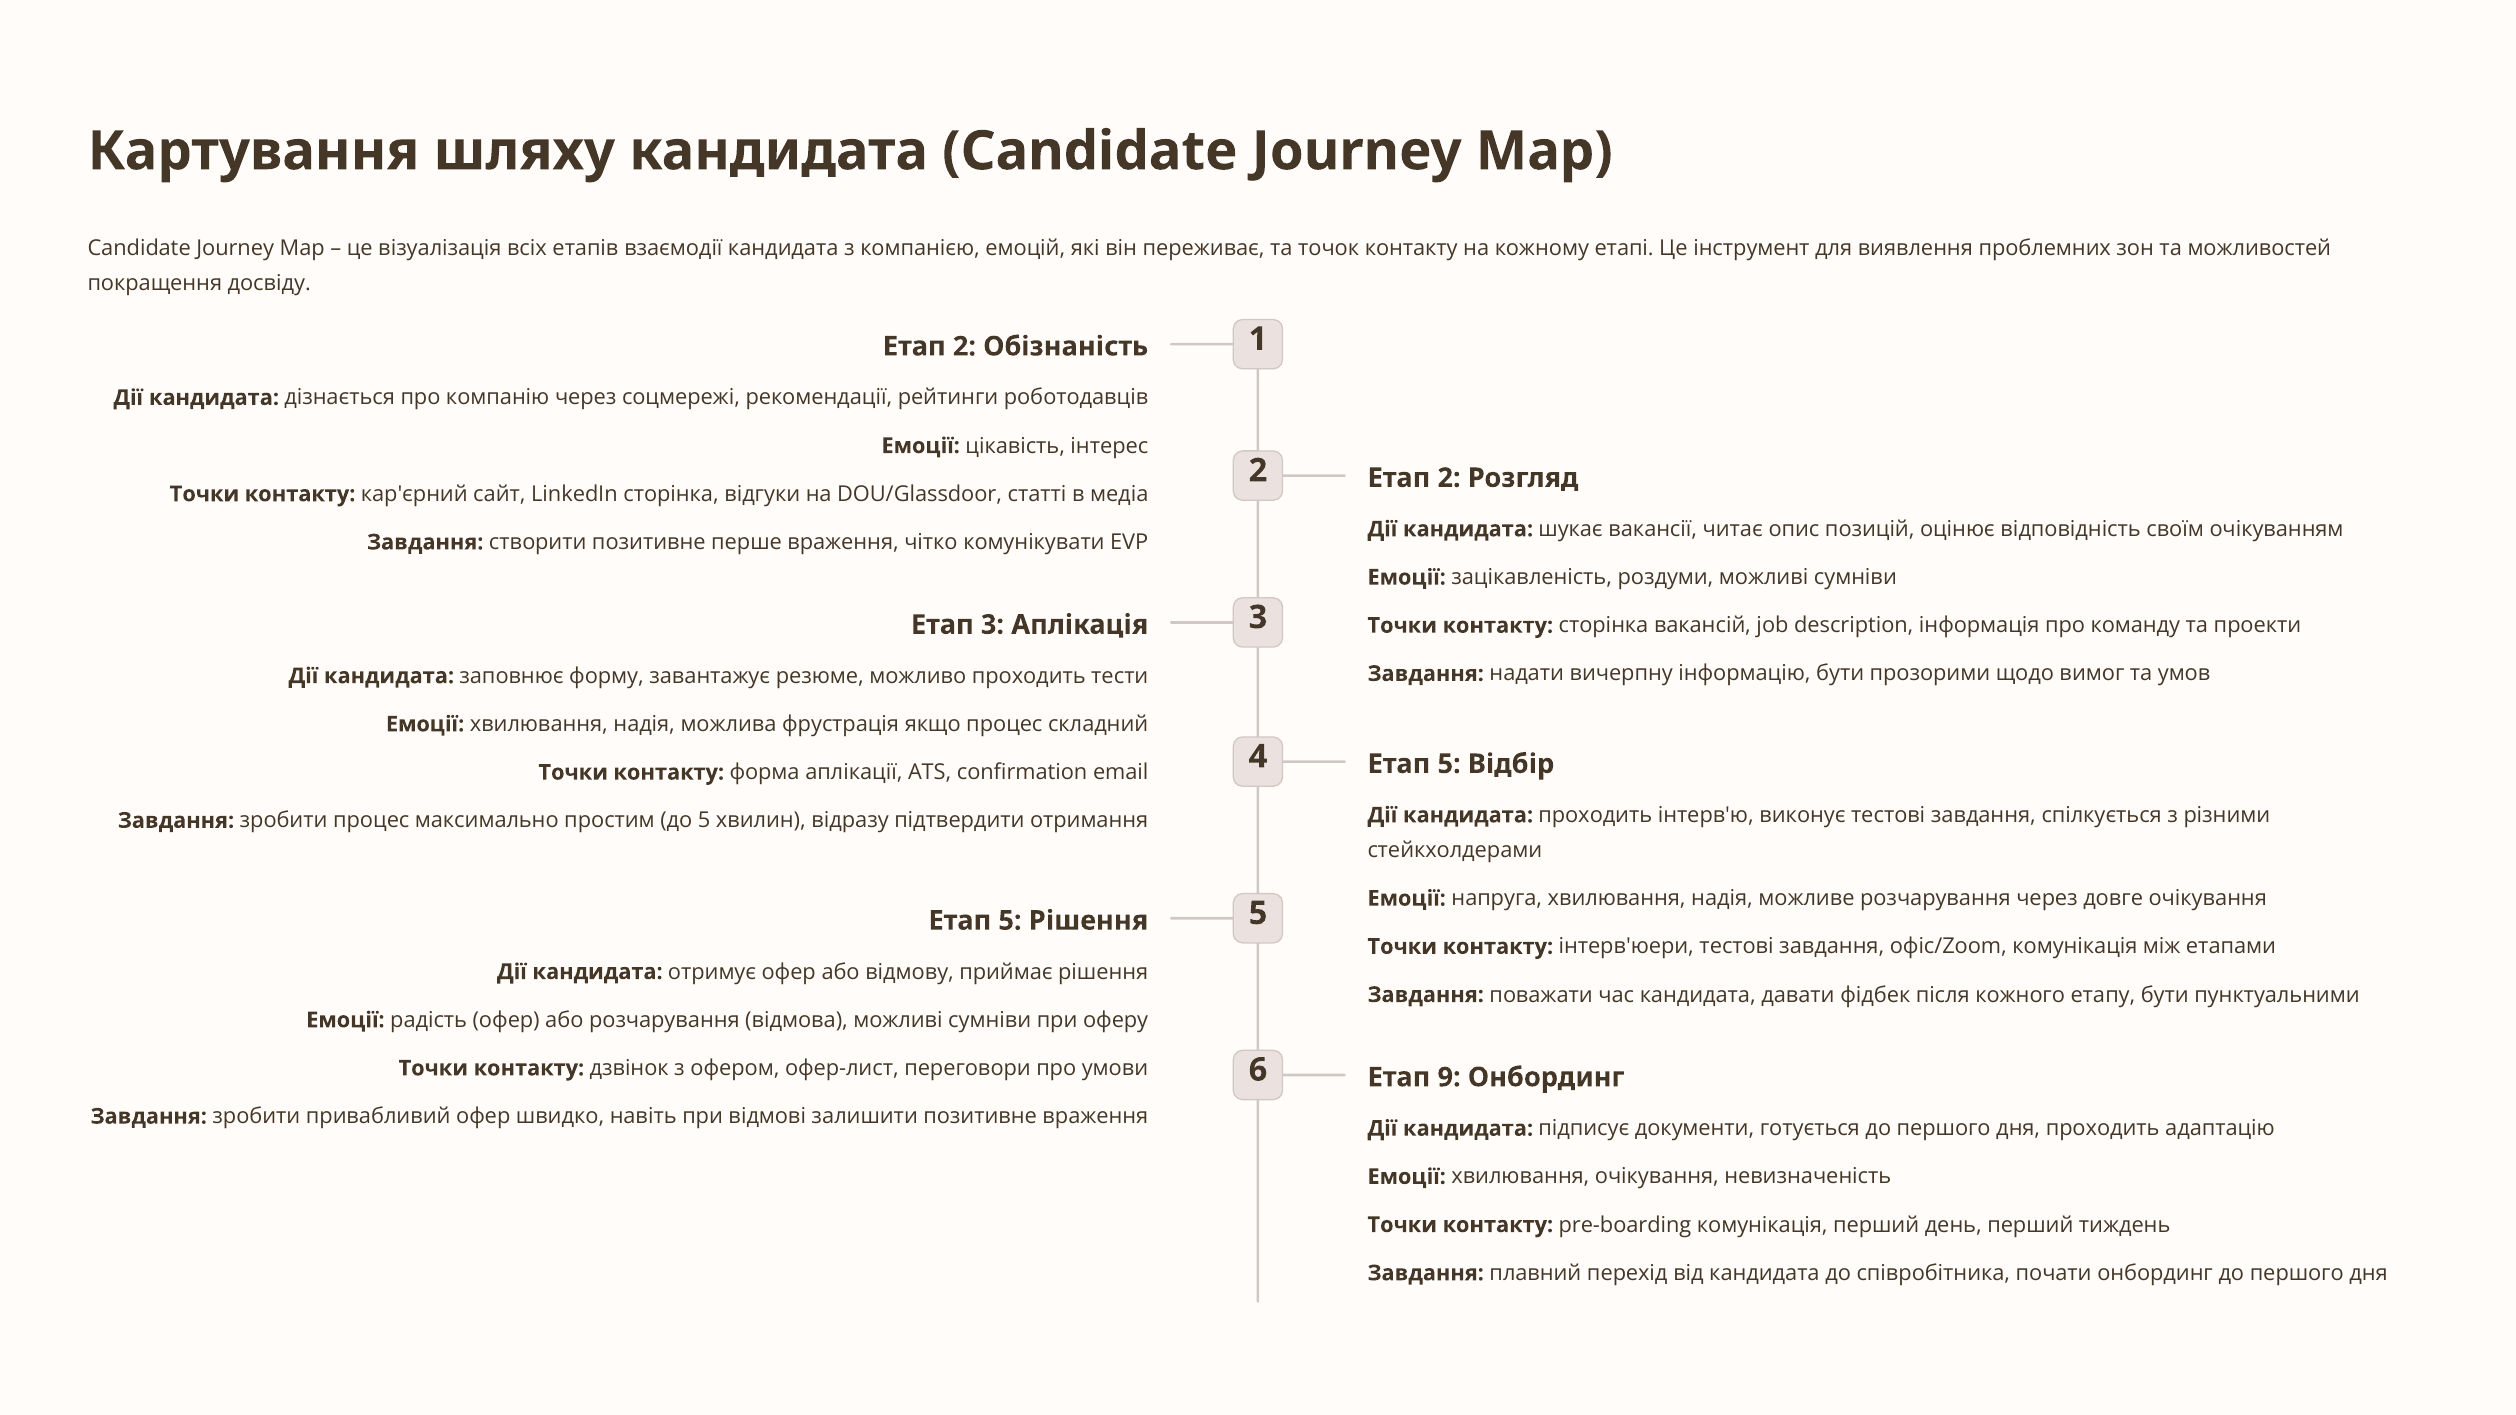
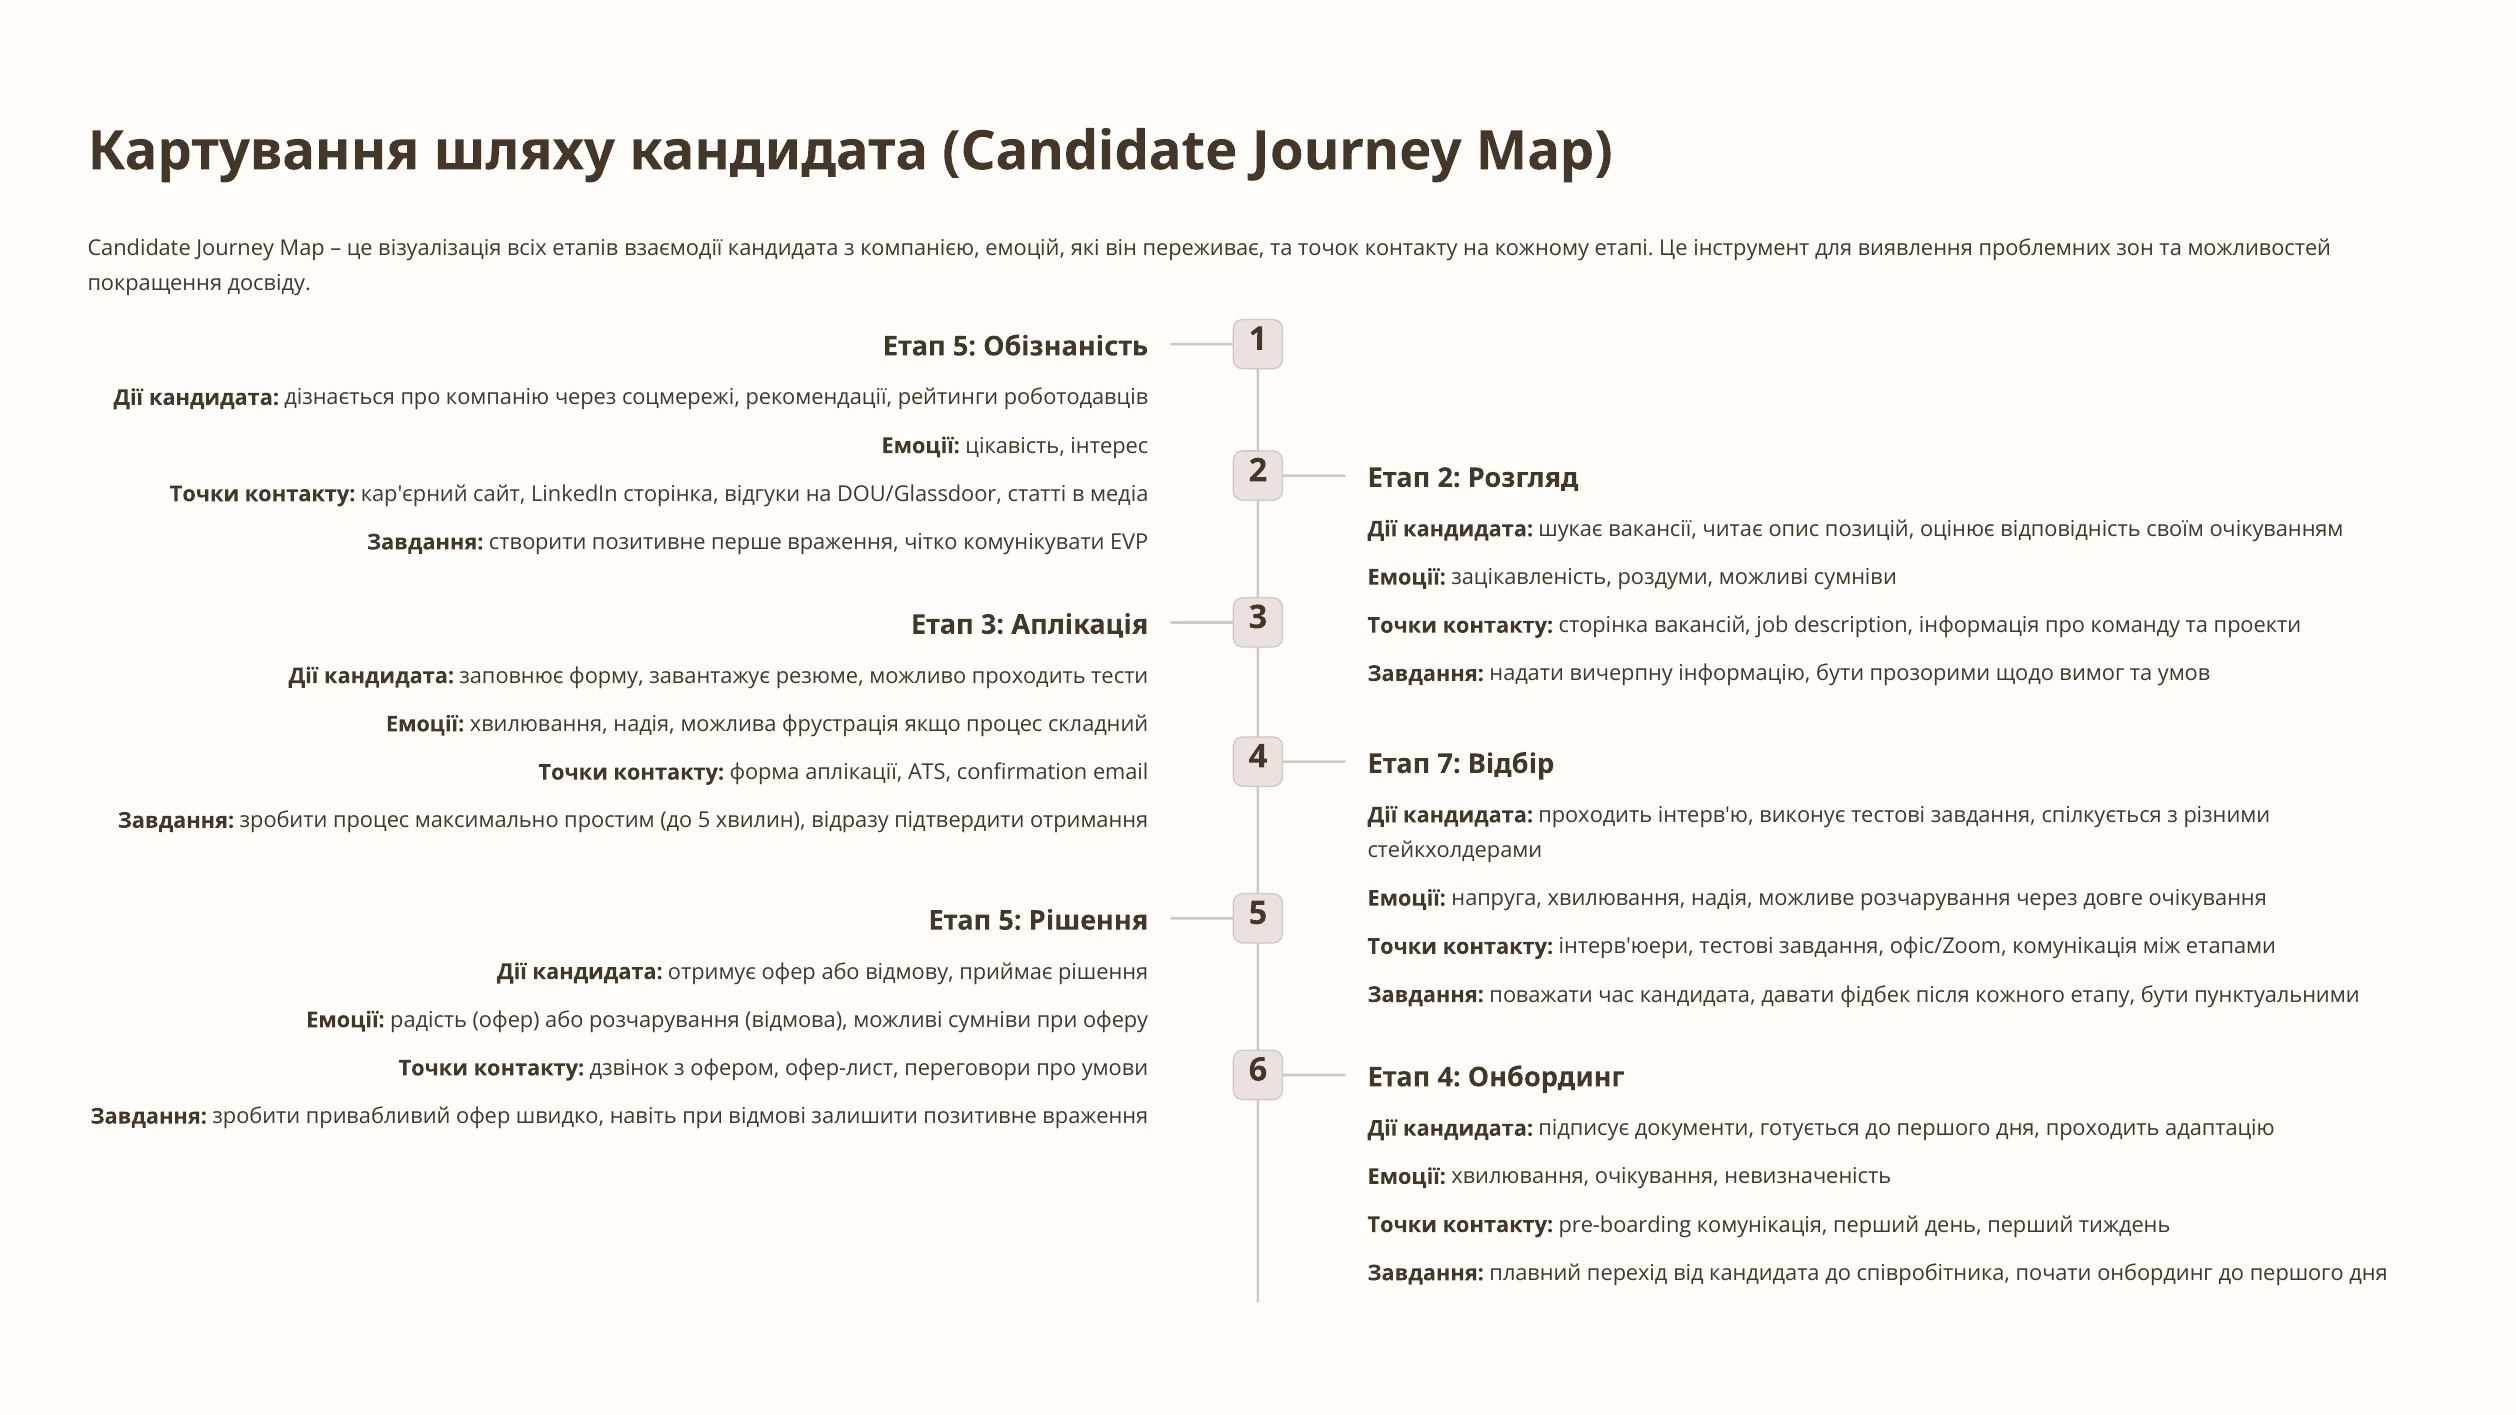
2: 2 -> 5 (964, 347)
4 Етап 5: 5 -> 7 (1449, 764)
Етап 9: 9 -> 4 (1449, 1078)
